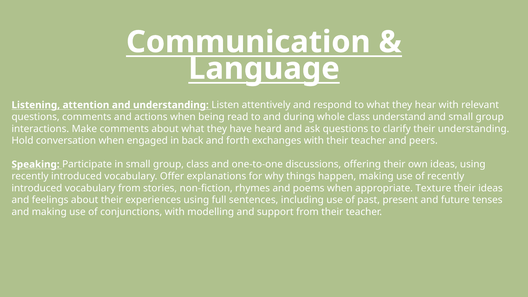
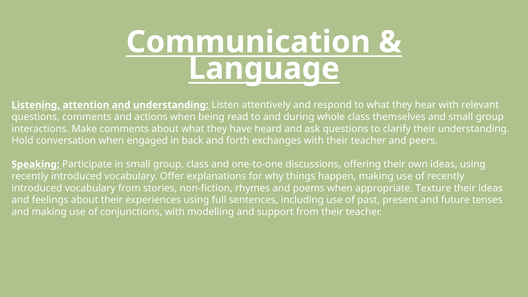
understand: understand -> themselves (399, 117)
